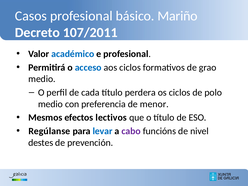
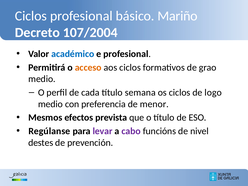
Casos: Casos -> Ciclos (31, 16)
107/2011: 107/2011 -> 107/2004 (90, 33)
acceso colour: blue -> orange (88, 67)
perdera: perdera -> semana (140, 93)
polo: polo -> logo (213, 93)
lectivos: lectivos -> prevista (111, 118)
levar colour: blue -> purple (103, 131)
